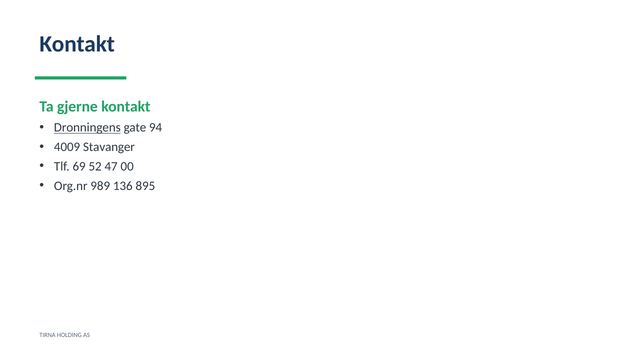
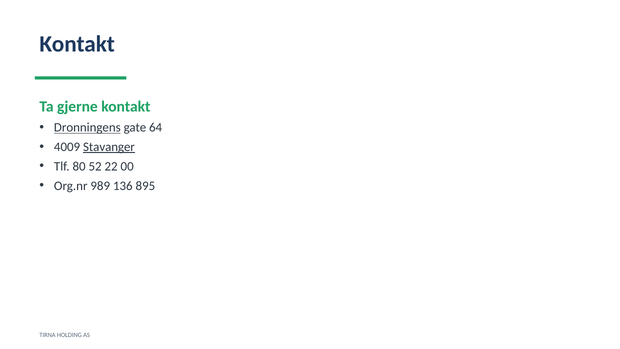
94: 94 -> 64 (156, 127)
Stavanger underline: none -> present (109, 147)
69: 69 -> 80 (79, 166)
47: 47 -> 22 (111, 166)
